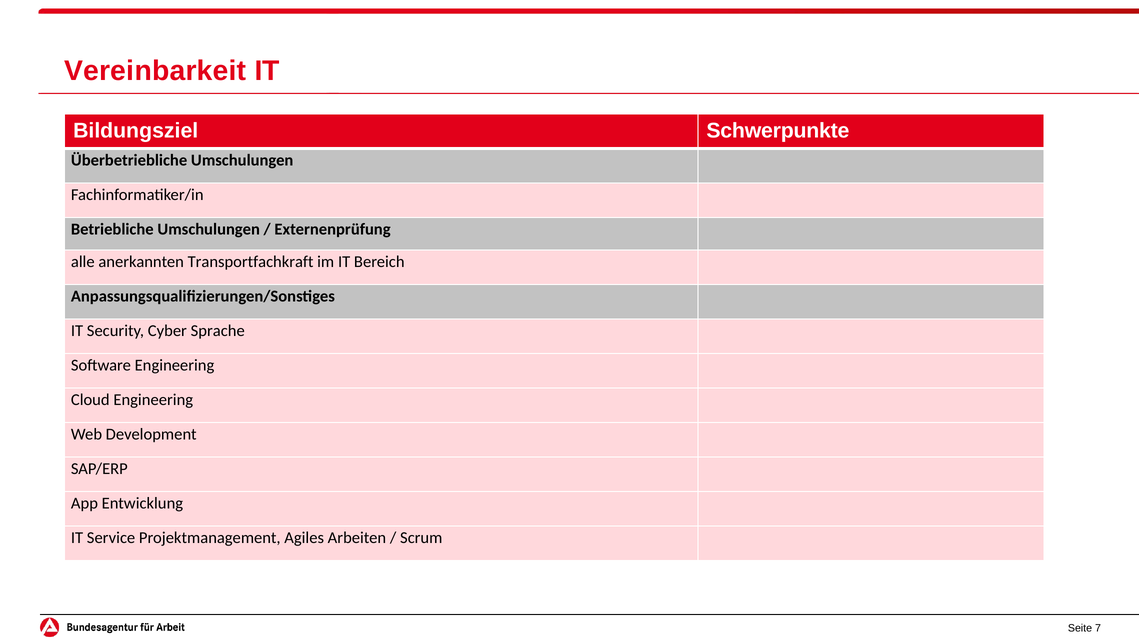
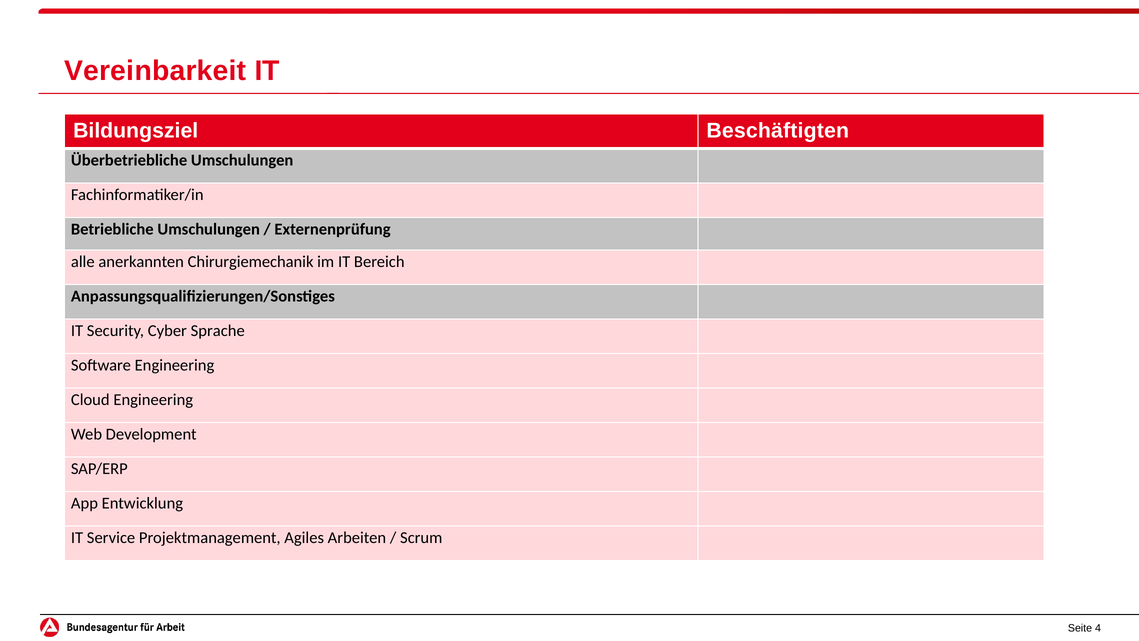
Schwerpunkte: Schwerpunkte -> Beschäftigten (778, 131)
Transportfachkraft: Transportfachkraft -> Chirurgiemechanik (251, 262)
7: 7 -> 4 (1098, 628)
